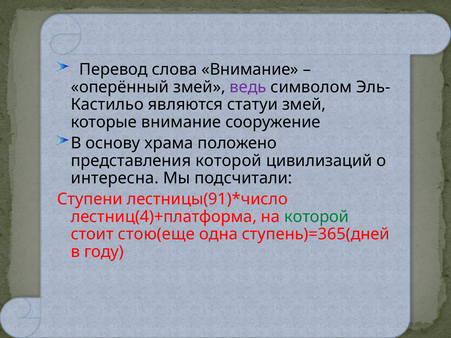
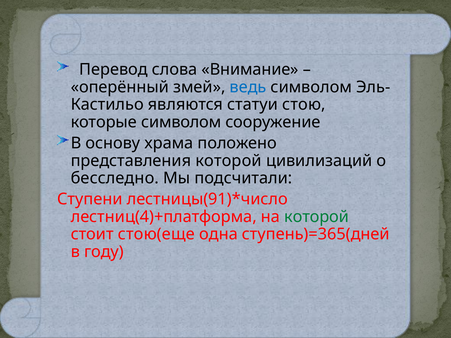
ведь colour: purple -> blue (248, 87)
статуи змей: змей -> стою (304, 105)
которые внимание: внимание -> символом (181, 122)
интересна: интересна -> бесследно (115, 178)
